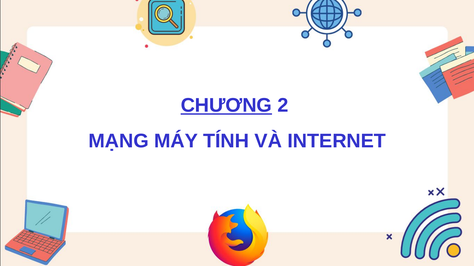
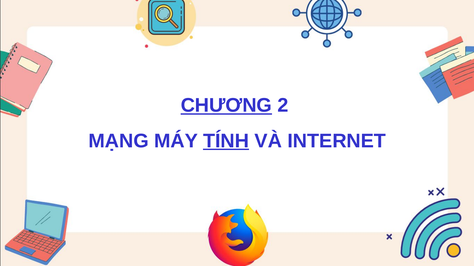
TÍNH underline: none -> present (226, 141)
